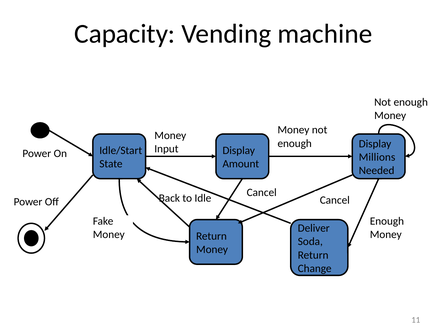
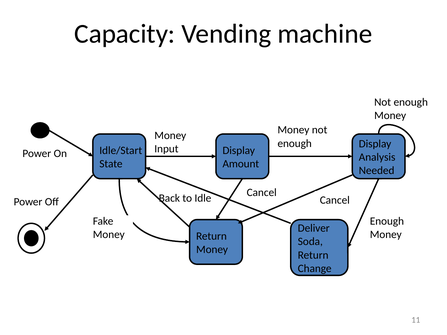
Millions: Millions -> Analysis (377, 157)
